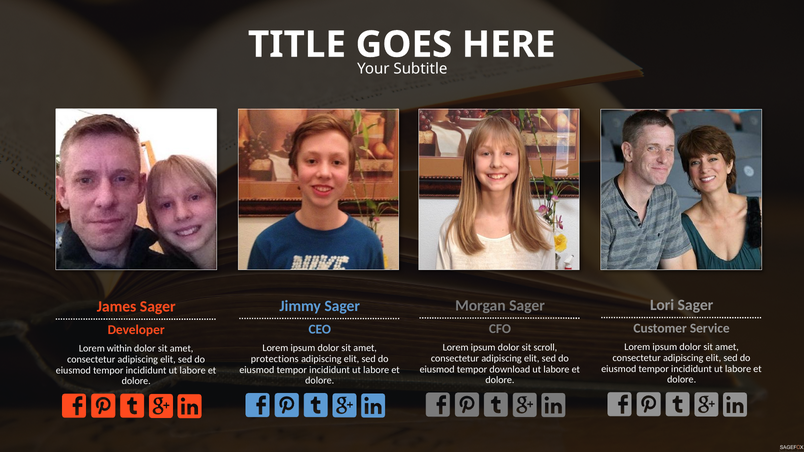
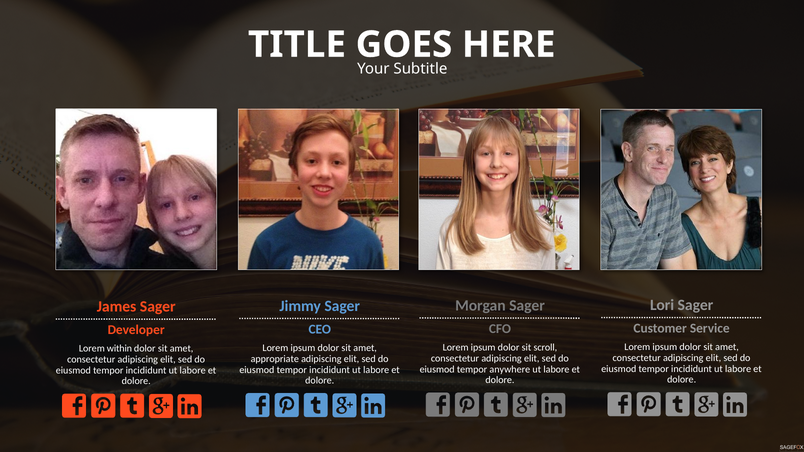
protections: protections -> appropriate (275, 359)
download: download -> anywhere (510, 369)
